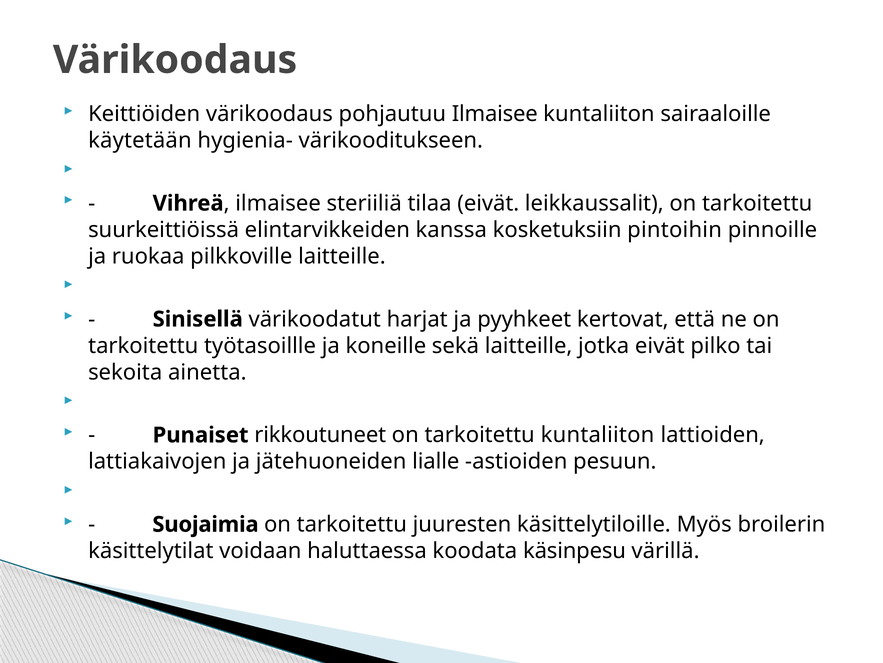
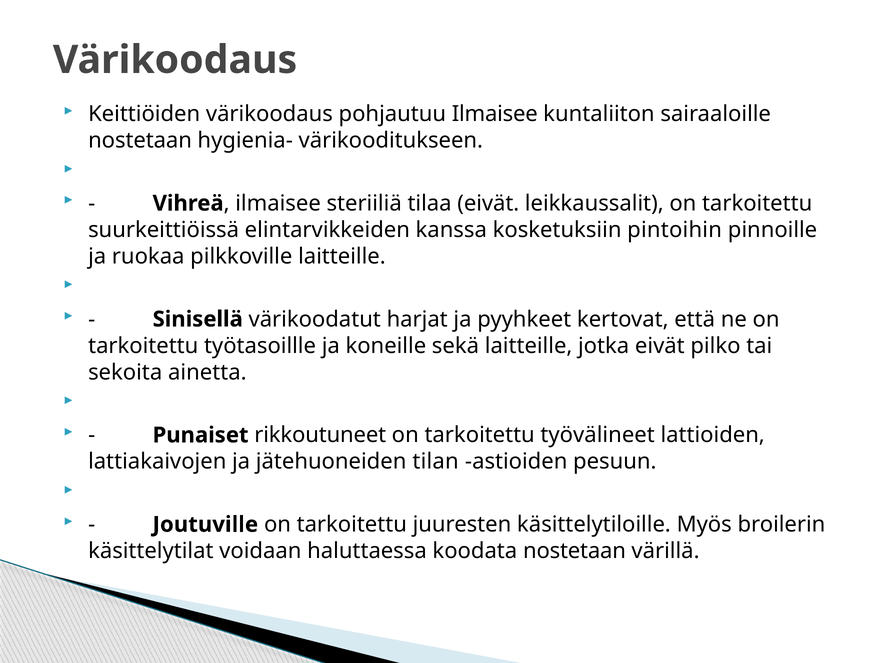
käytetään: käytetään -> nostetaan (140, 140)
tarkoitettu kuntaliiton: kuntaliiton -> työvälineet (598, 435)
lialle: lialle -> tilan (436, 461)
Suojaimia: Suojaimia -> Joutuville (205, 524)
koodata käsinpesu: käsinpesu -> nostetaan (575, 550)
